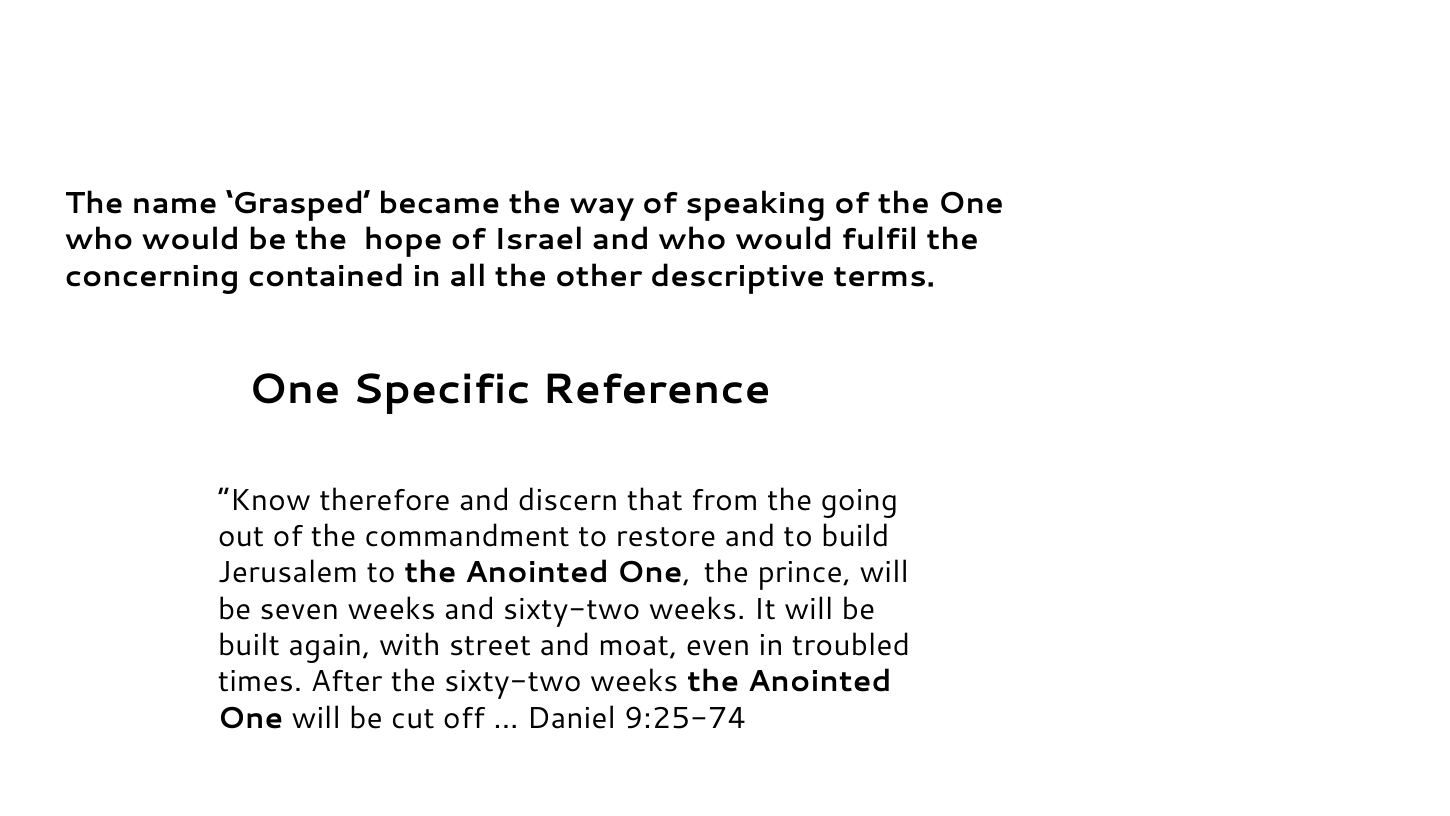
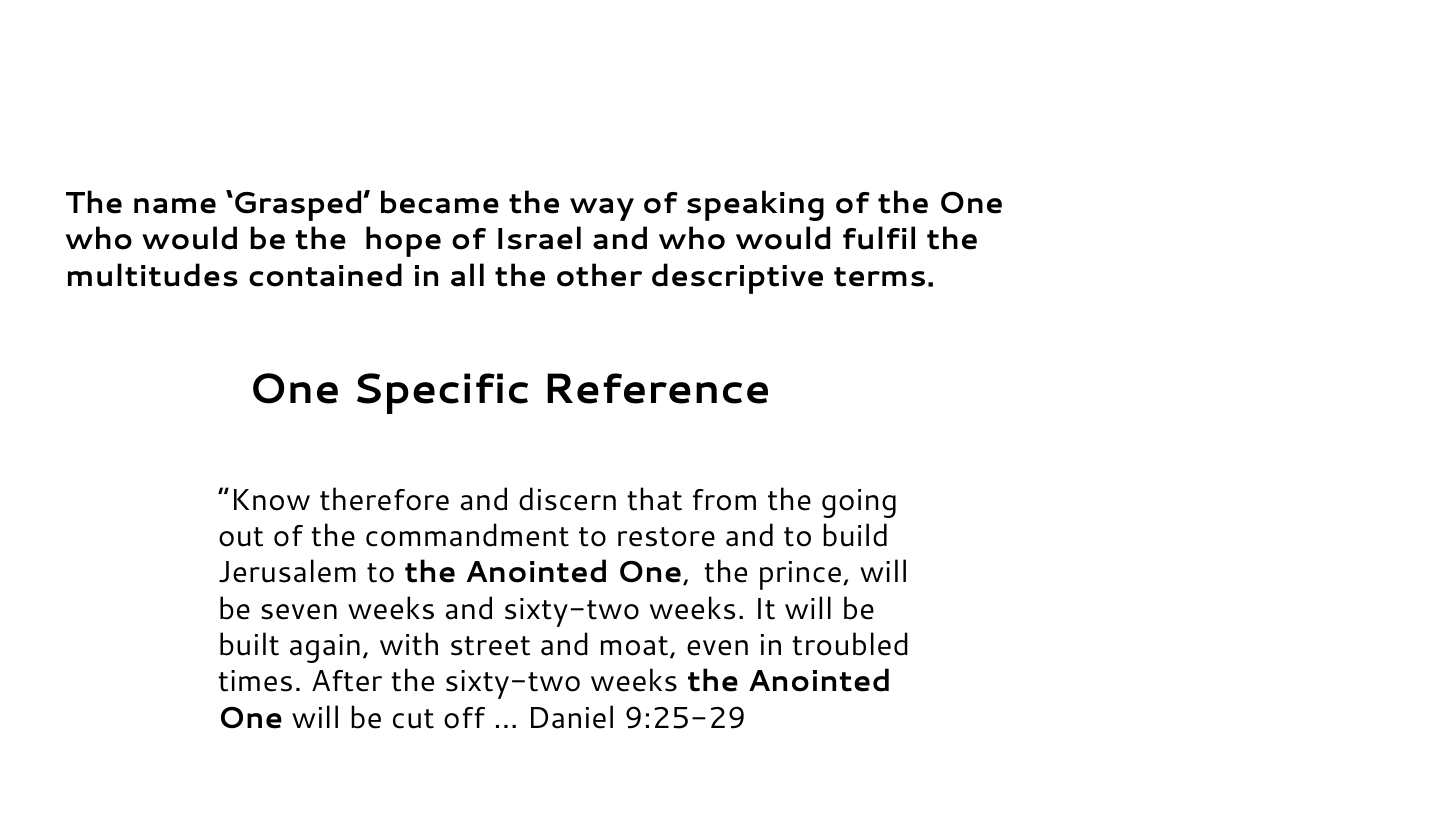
concerning: concerning -> multitudes (152, 276)
9:25-74: 9:25-74 -> 9:25-29 (685, 718)
